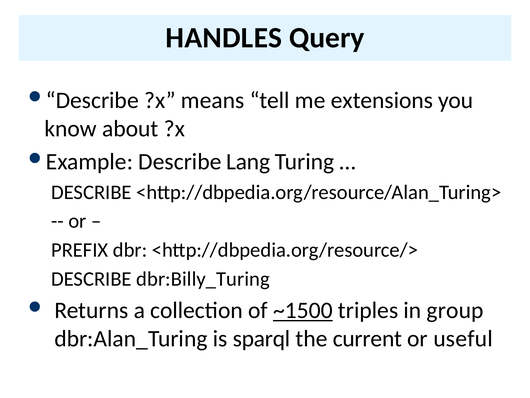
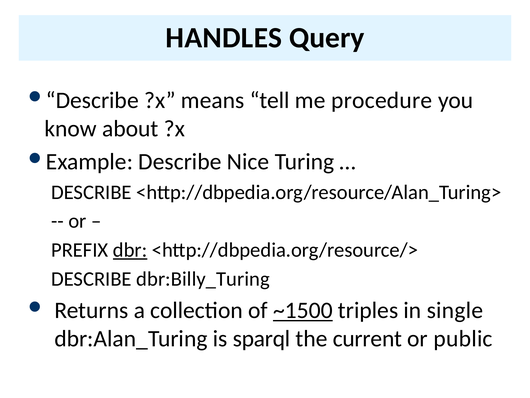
extensions: extensions -> procedure (382, 100)
Lang: Lang -> Nice (248, 162)
dbr underline: none -> present (130, 250)
group: group -> single (455, 310)
useful: useful -> public (463, 338)
